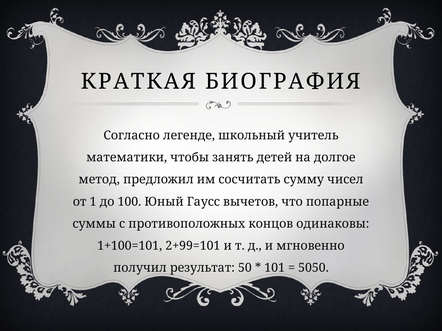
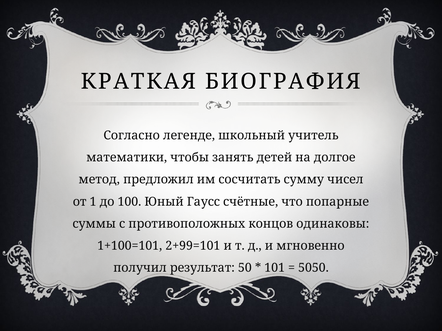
вычетов: вычетов -> счётные (251, 202)
